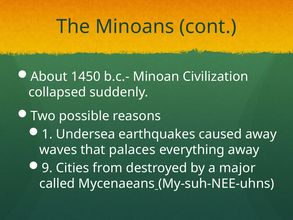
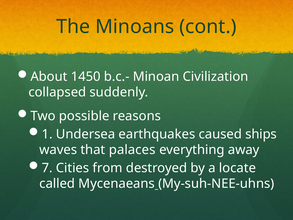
caused away: away -> ships (261, 134)
9: 9 -> 7 (47, 168)
major: major -> locate (237, 168)
